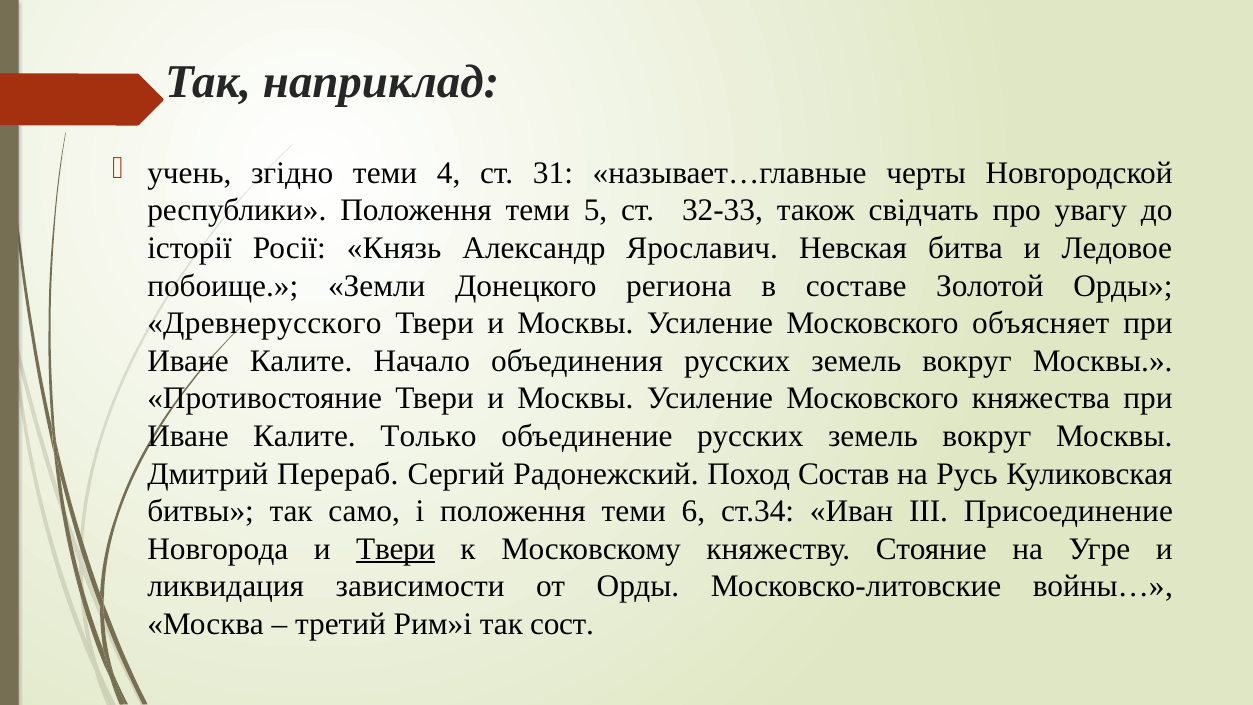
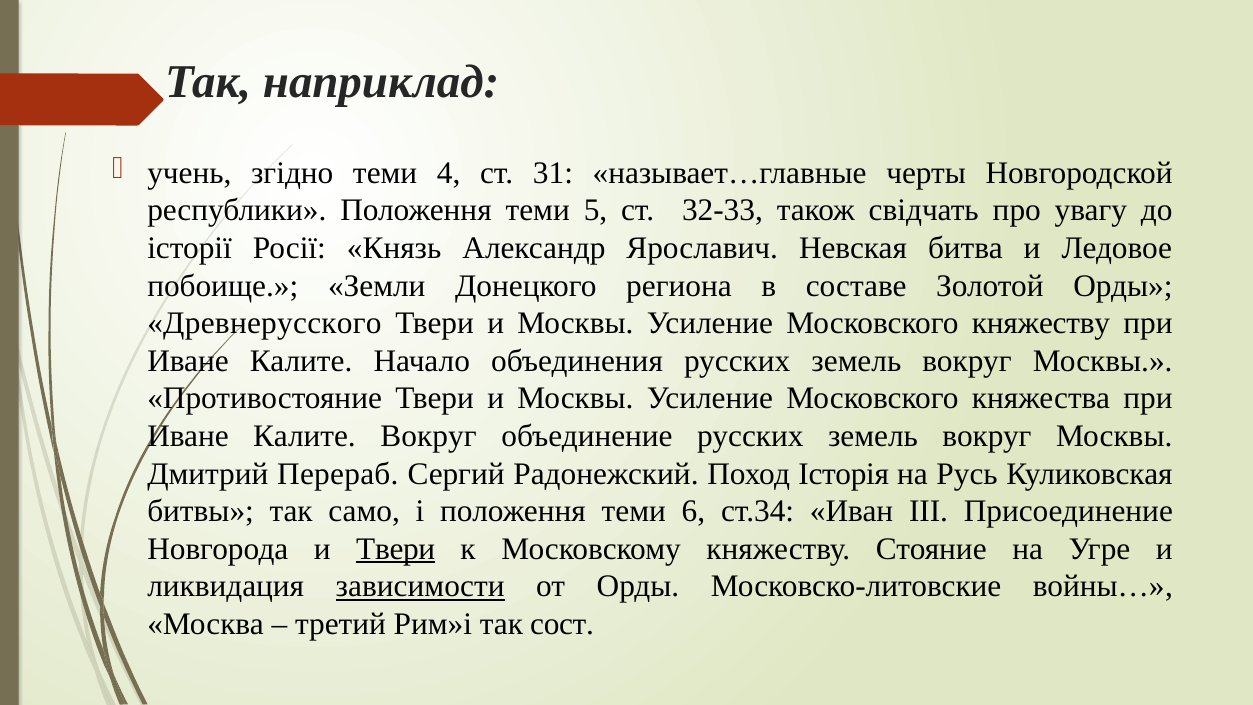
Московского объясняет: объясняет -> княжеству (1041, 323)
Калите Только: Только -> Вокруг (429, 436)
Состав: Состав -> Історія (844, 474)
зависимости underline: none -> present (420, 586)
